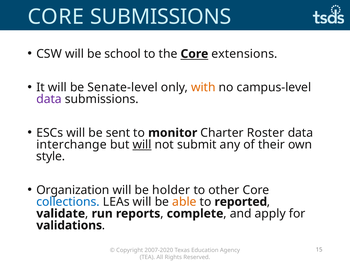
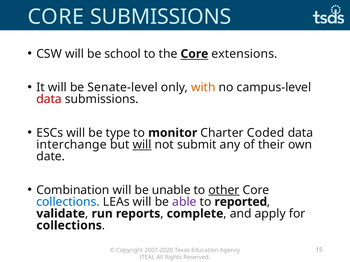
data colour: purple -> red (49, 99)
sent: sent -> type (118, 133)
Roster: Roster -> Coded (266, 133)
style: style -> date (51, 157)
Organization: Organization -> Combination (73, 190)
holder: holder -> unable (171, 190)
other underline: none -> present (224, 190)
able colour: orange -> purple (184, 202)
validations: validations -> collections (69, 226)
